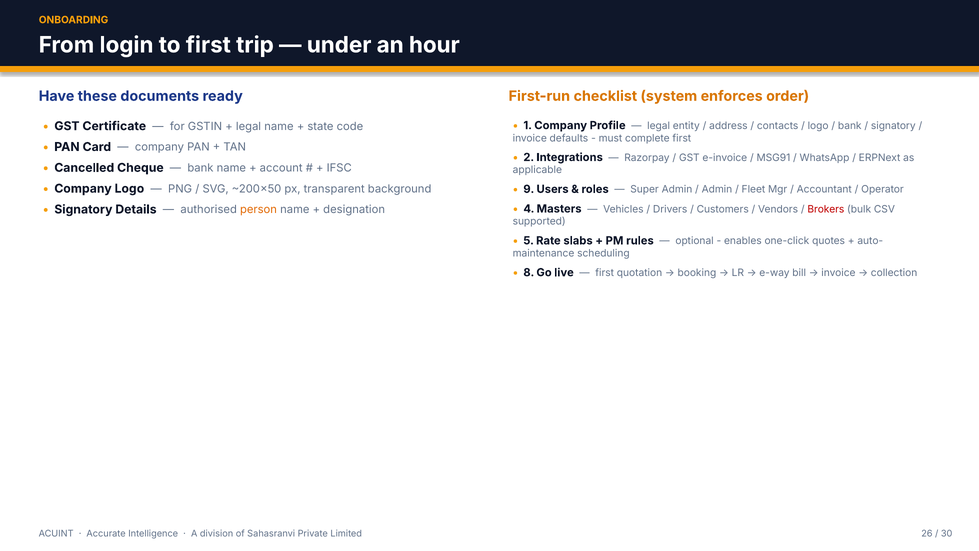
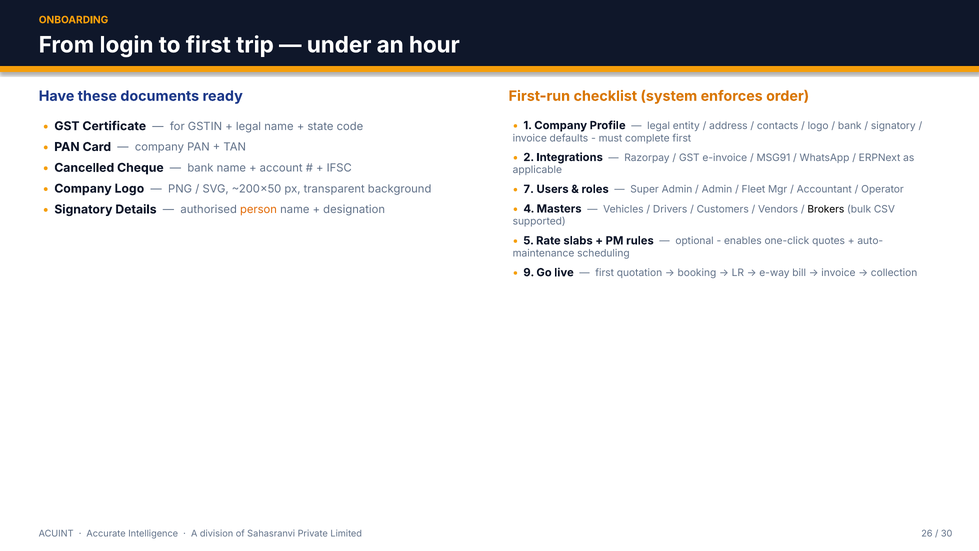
9: 9 -> 7 (529, 189)
Brokers colour: red -> black (826, 209)
8: 8 -> 9 (529, 272)
